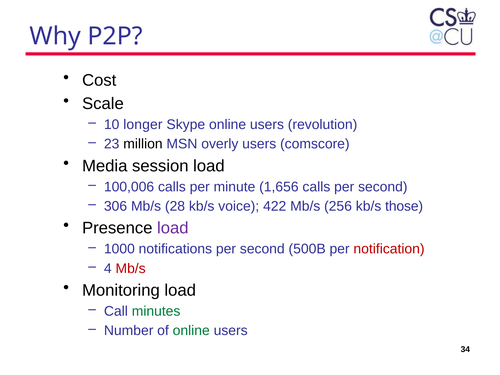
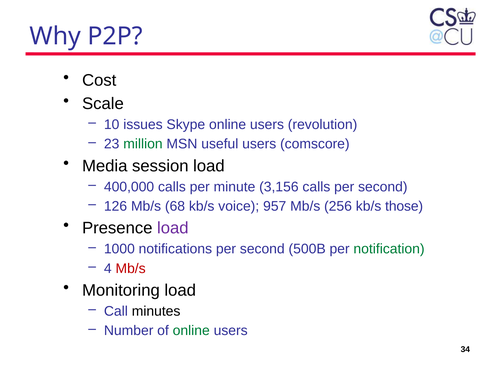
longer: longer -> issues (143, 125)
million colour: black -> green (143, 144)
overly: overly -> useful (220, 144)
100,006: 100,006 -> 400,000 (129, 187)
1,656: 1,656 -> 3,156 (279, 187)
306: 306 -> 126 (116, 206)
28: 28 -> 68 (175, 206)
422: 422 -> 957 (275, 206)
notification colour: red -> green (389, 249)
minutes colour: green -> black (156, 311)
